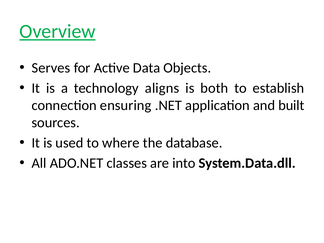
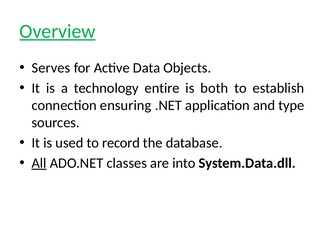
aligns: aligns -> entire (162, 88)
built: built -> type (291, 105)
where: where -> record (121, 143)
All underline: none -> present (39, 163)
